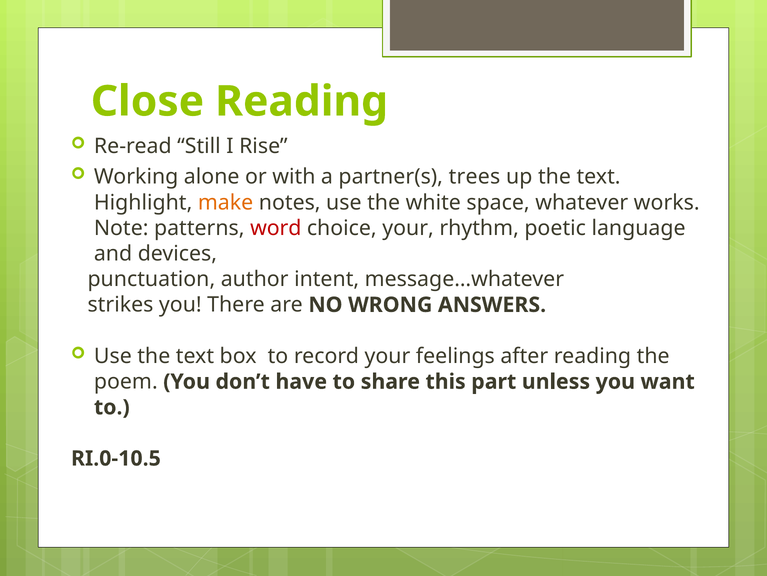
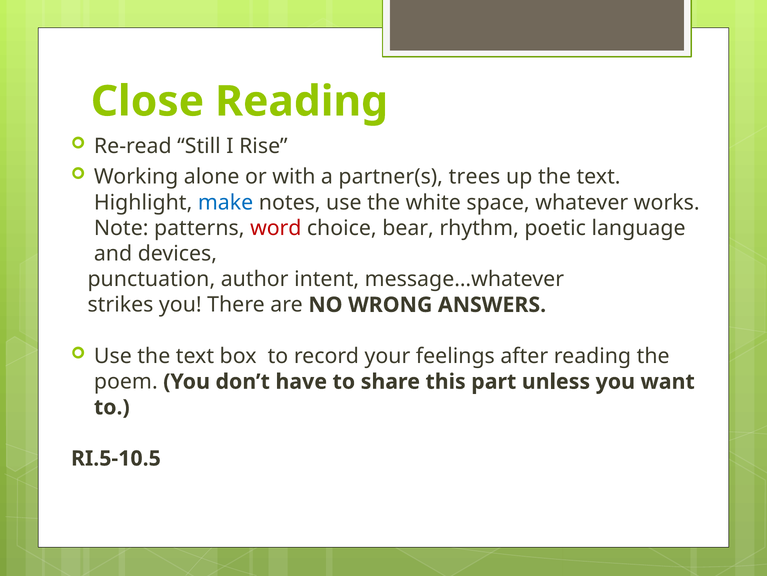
make colour: orange -> blue (226, 202)
choice your: your -> bear (408, 228)
RI.0-10.5: RI.0-10.5 -> RI.5-10.5 (116, 458)
